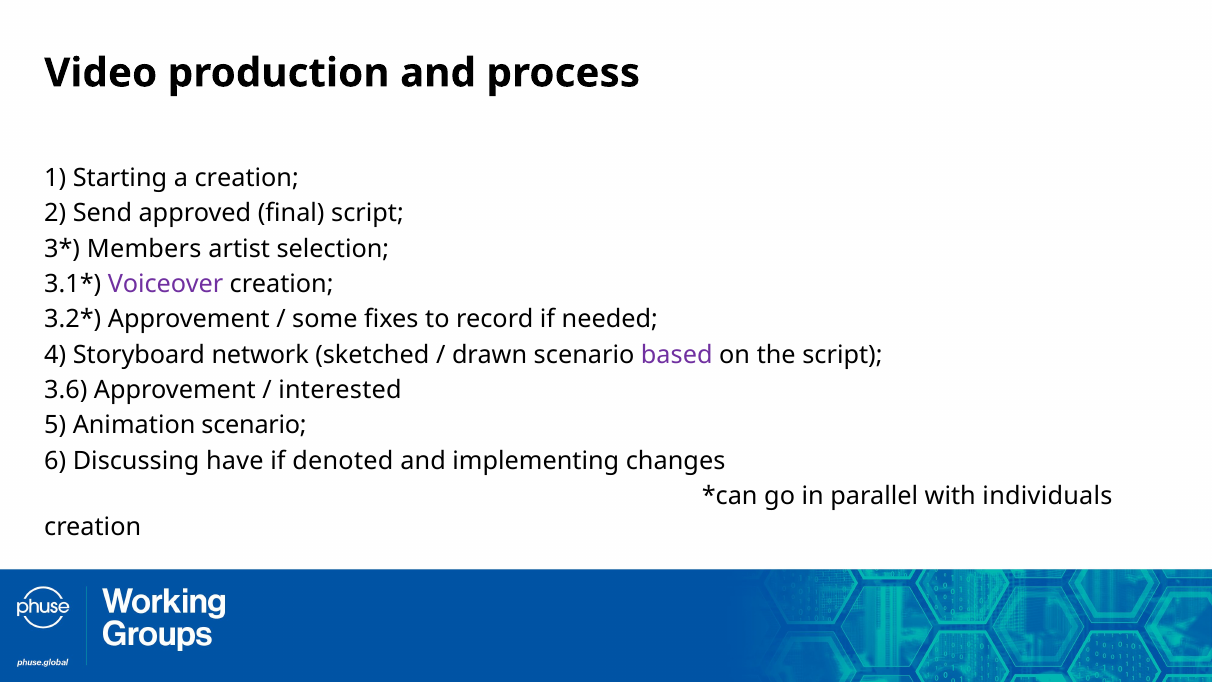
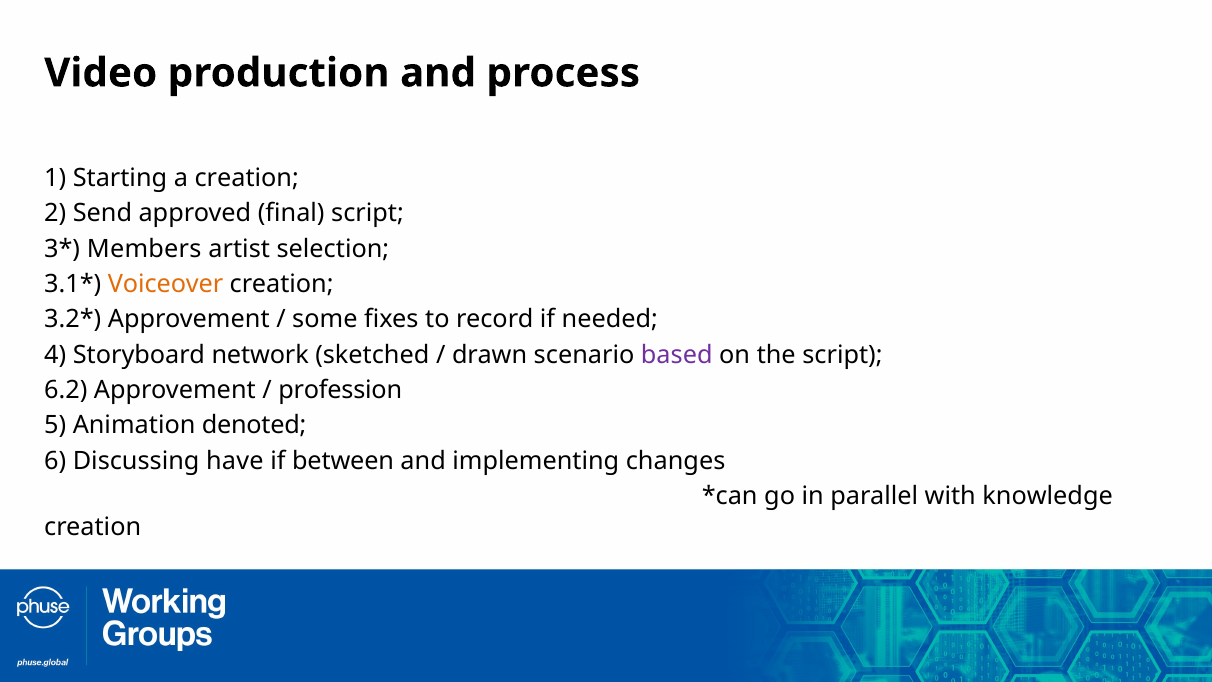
Voiceover colour: purple -> orange (166, 284)
3.6: 3.6 -> 6.2 (66, 390)
interested: interested -> profession (340, 390)
Animation scenario: scenario -> denoted (254, 425)
denoted: denoted -> between (343, 461)
individuals: individuals -> knowledge (1048, 496)
